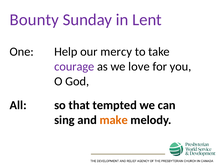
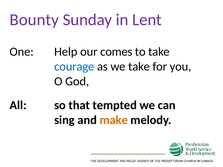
mercy: mercy -> comes (116, 52)
courage colour: purple -> blue (74, 67)
we love: love -> take (139, 67)
